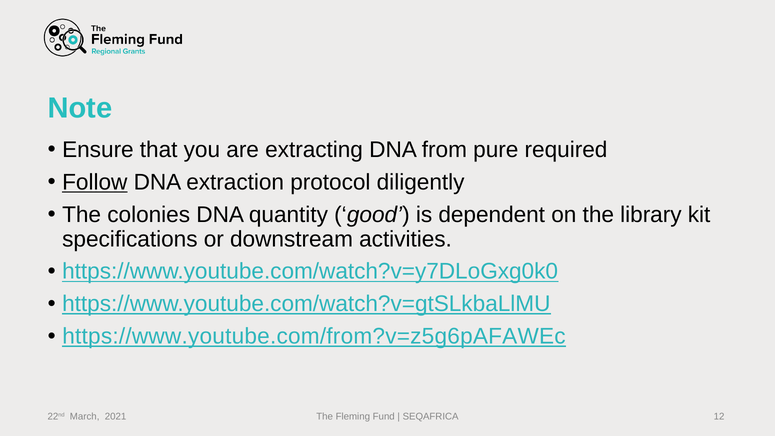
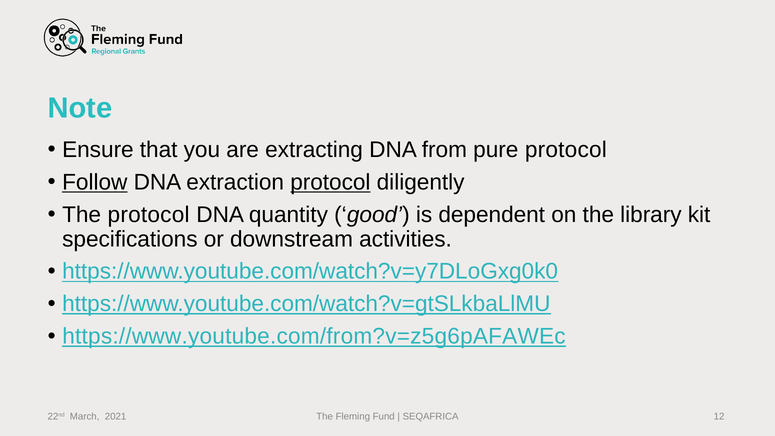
pure required: required -> protocol (566, 150)
protocol underline: none -> present (330, 182)
The colonies: colonies -> protocol (149, 215)
